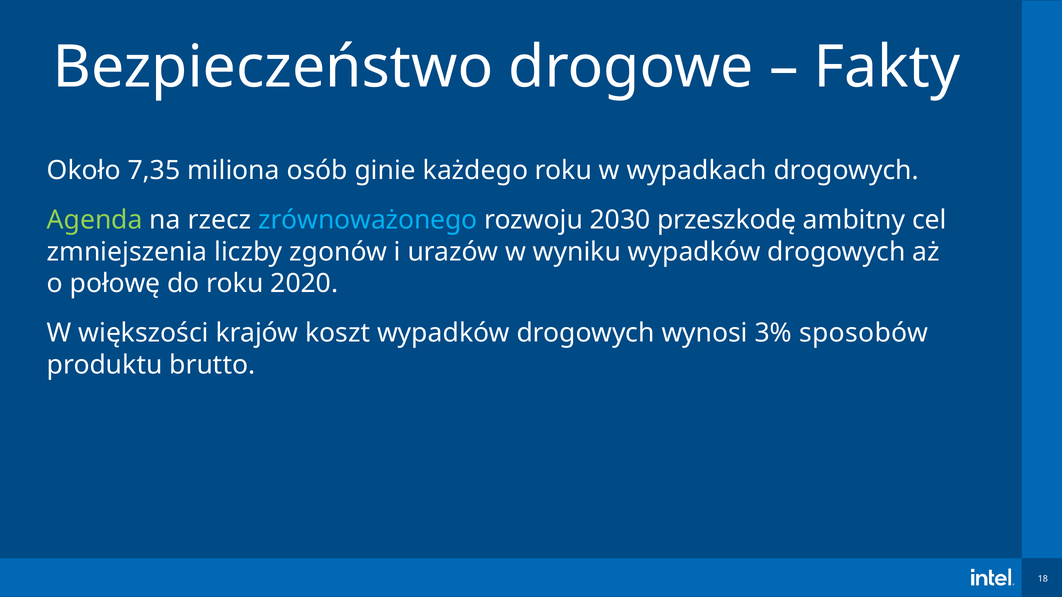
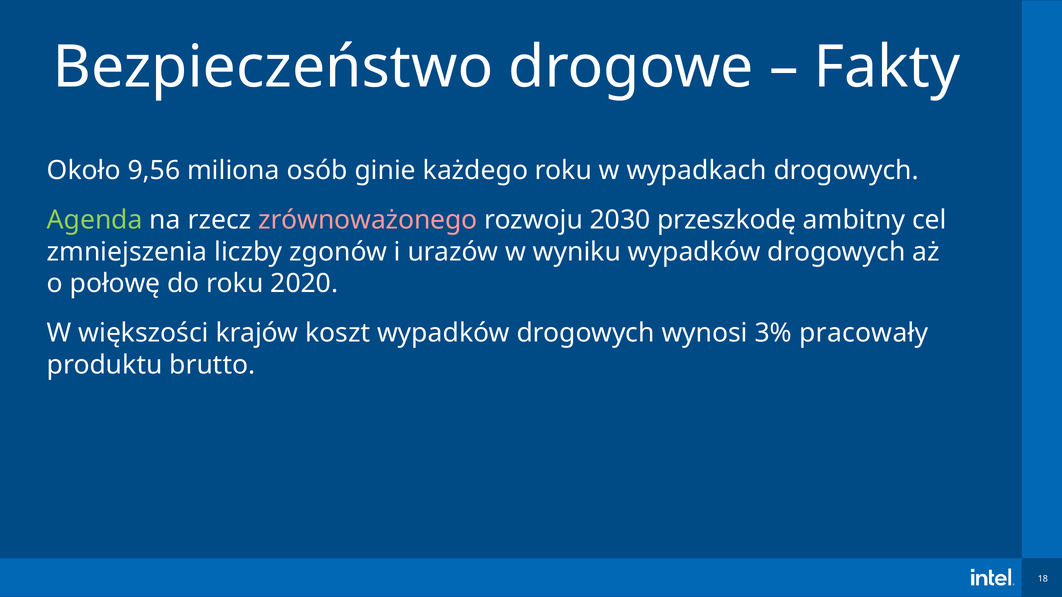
7,35: 7,35 -> 9,56 (154, 171)
zrównoważonego colour: light blue -> pink (368, 220)
sposobów: sposobów -> pracowały (864, 333)
